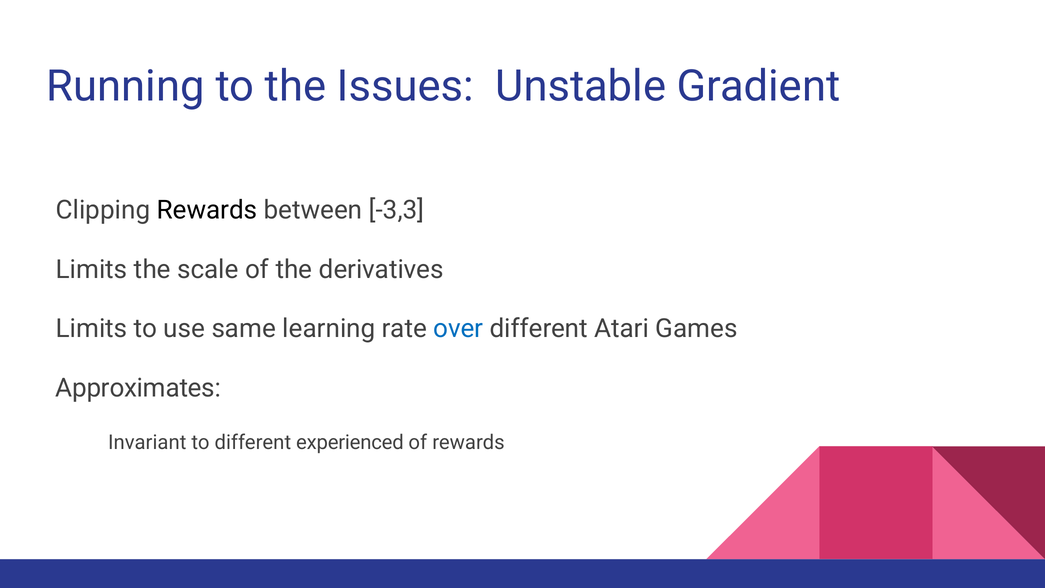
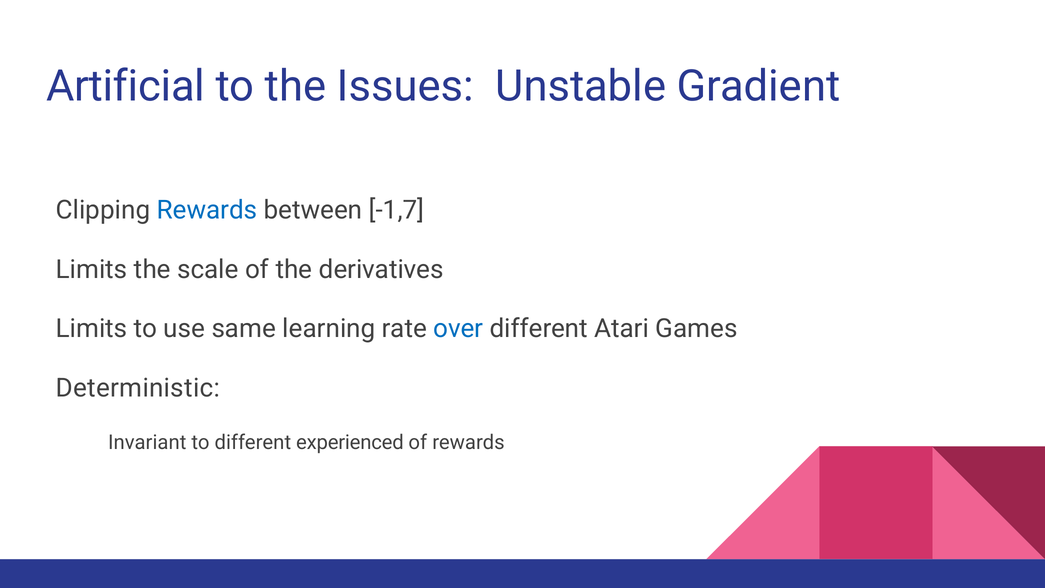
Running: Running -> Artificial (126, 86)
Rewards colour: black -> blue (207, 210)
-3,3: -3,3 -> -1,7 (397, 210)
Approximates: Approximates -> Deterministic (138, 388)
